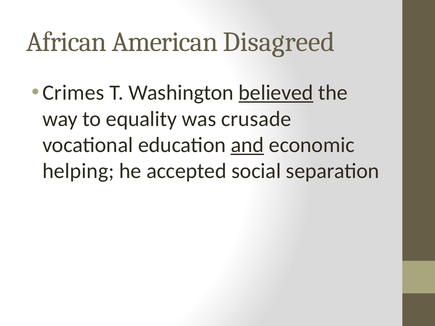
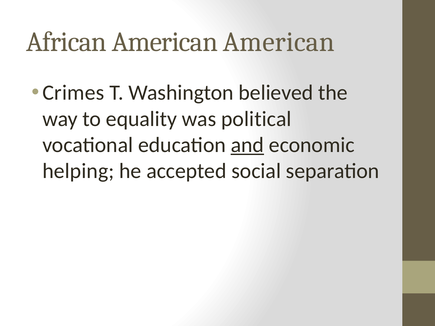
American Disagreed: Disagreed -> American (279, 42)
believed underline: present -> none (276, 93)
crusade: crusade -> political (256, 119)
